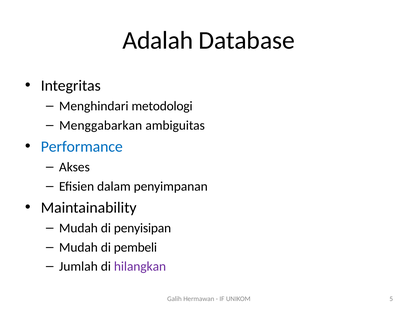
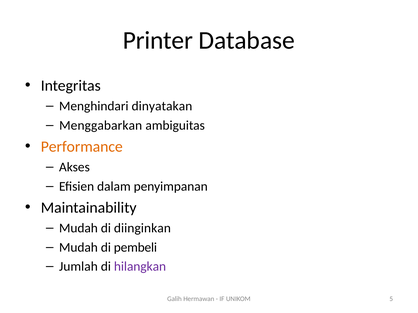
Adalah: Adalah -> Printer (158, 40)
metodologi: metodologi -> dinyatakan (162, 106)
Performance colour: blue -> orange (82, 147)
penyisipan: penyisipan -> diinginkan (142, 228)
